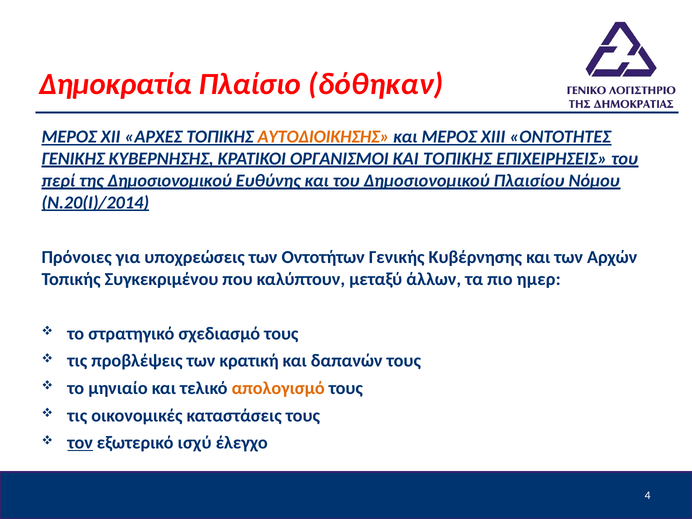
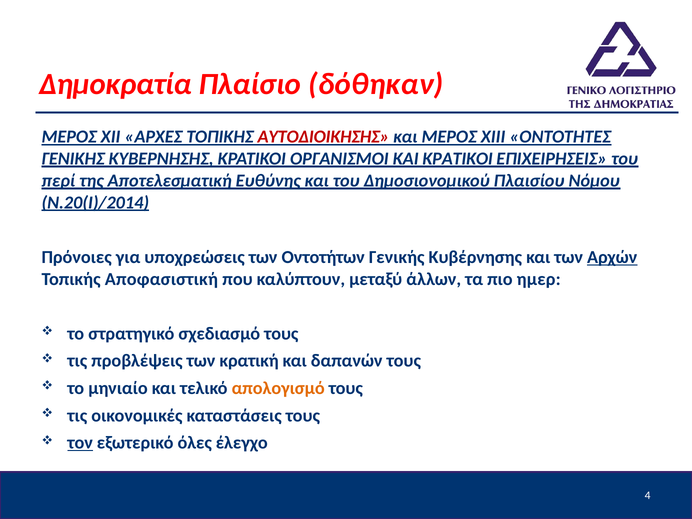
ΑΥΤΟΔΙΟΙΚΗΣΗΣ colour: orange -> red (323, 137)
ΚΑΙ ΤΟΠΙΚΗΣ: ΤΟΠΙΚΗΣ -> ΚΡΑΤΙΚΟΙ (458, 159)
της Δημοσιονομικού: Δημοσιονομικού -> Αποτελεσματική (170, 181)
Αρχών underline: none -> present (612, 257)
Συγκεκριμένου: Συγκεκριμένου -> Αποφασιστική (161, 279)
ισχύ: ισχύ -> όλες (195, 443)
